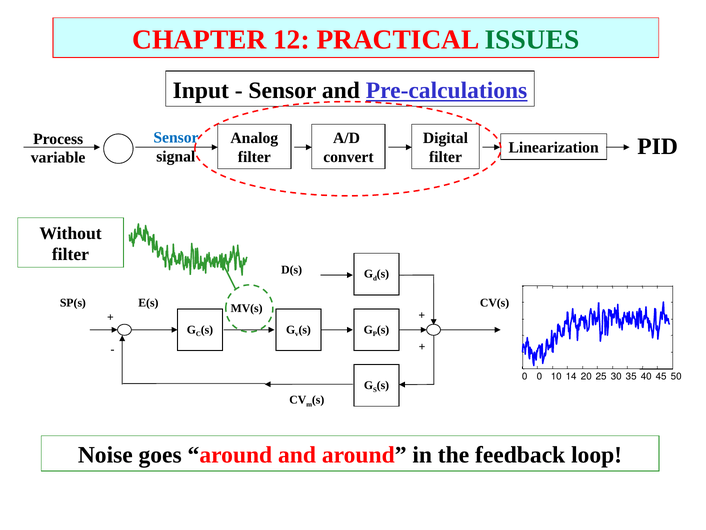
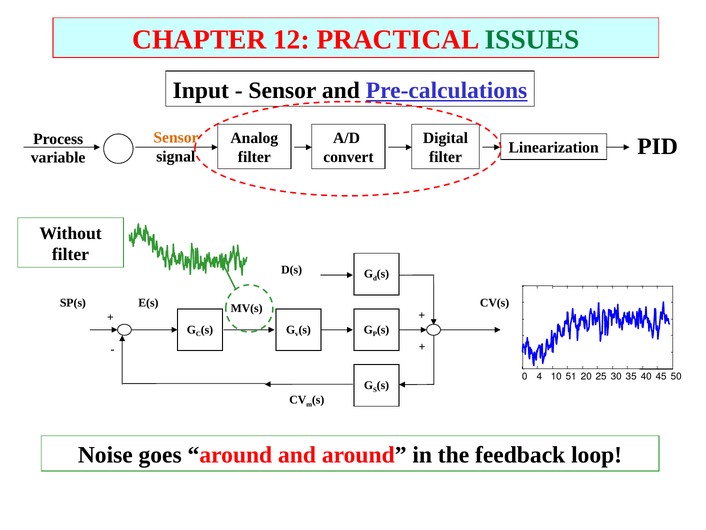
Sensor colour: blue -> orange (176, 138)
0 0: 0 -> 4 (539, 376)
14: 14 -> 51 (571, 376)
